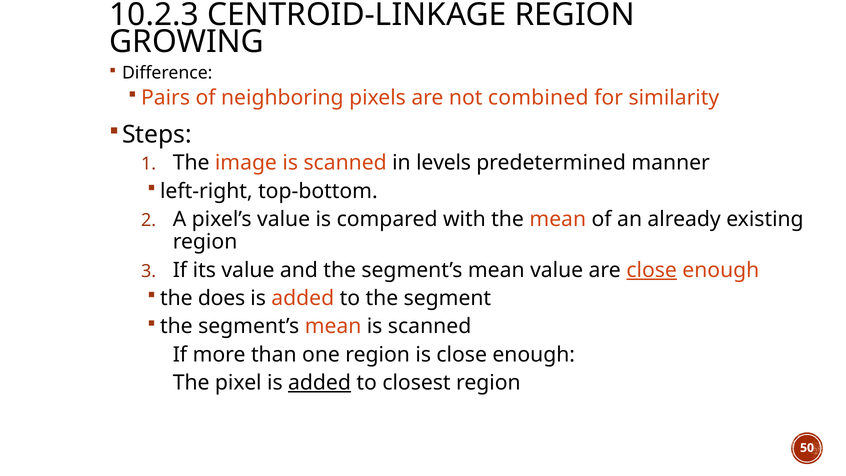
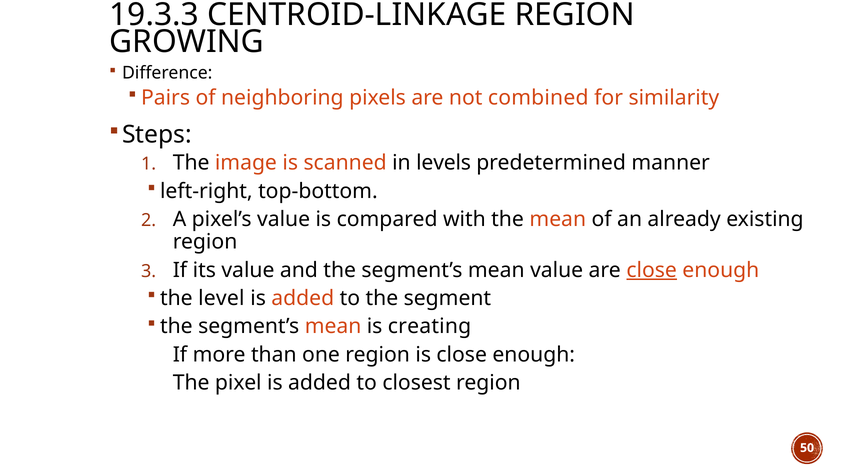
10.2.3: 10.2.3 -> 19.3.3 (154, 15)
does: does -> level (221, 298)
mean is scanned: scanned -> creating (430, 326)
added underline: present -> none (320, 383)
